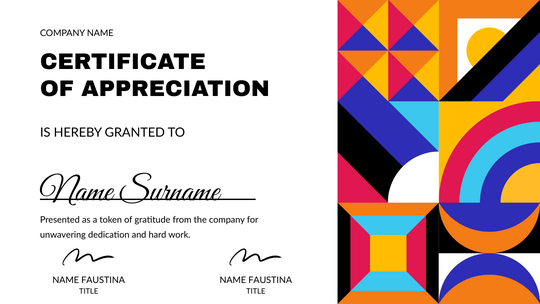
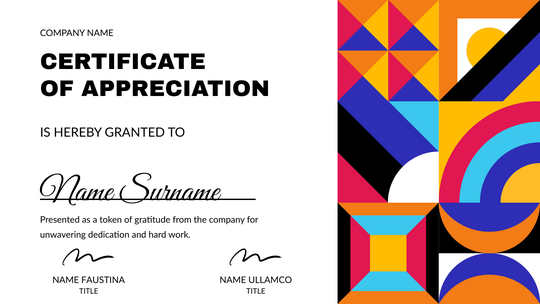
FAUSTINA: FAUSTINA -> ULLAMCO (270, 280)
